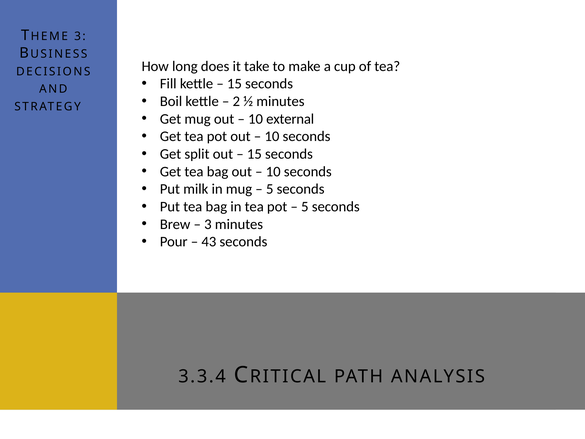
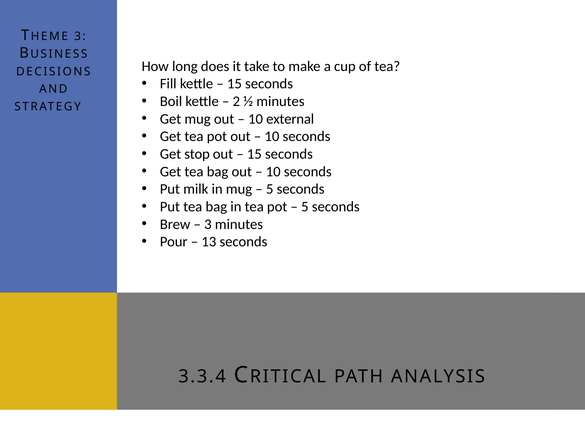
split: split -> stop (197, 154)
43: 43 -> 13 (209, 242)
